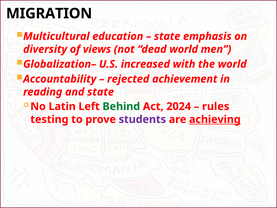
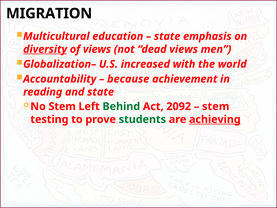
diversity underline: none -> present (45, 49)
dead world: world -> views (184, 49)
rejected: rejected -> because (128, 79)
No Latin: Latin -> Stem (62, 106)
2024: 2024 -> 2092 (179, 106)
rules: rules -> stem (216, 106)
students colour: purple -> green (142, 119)
